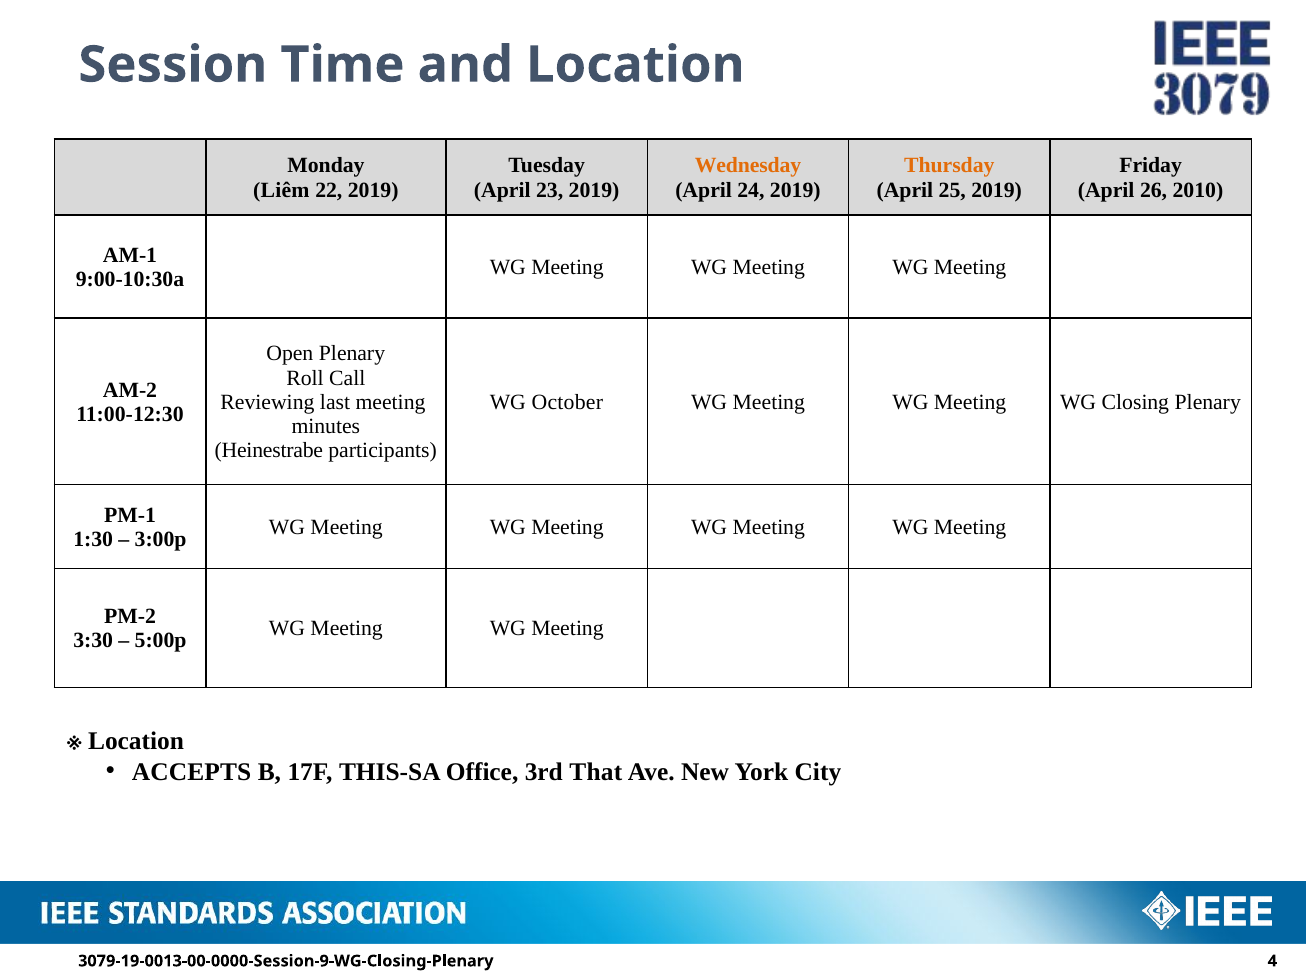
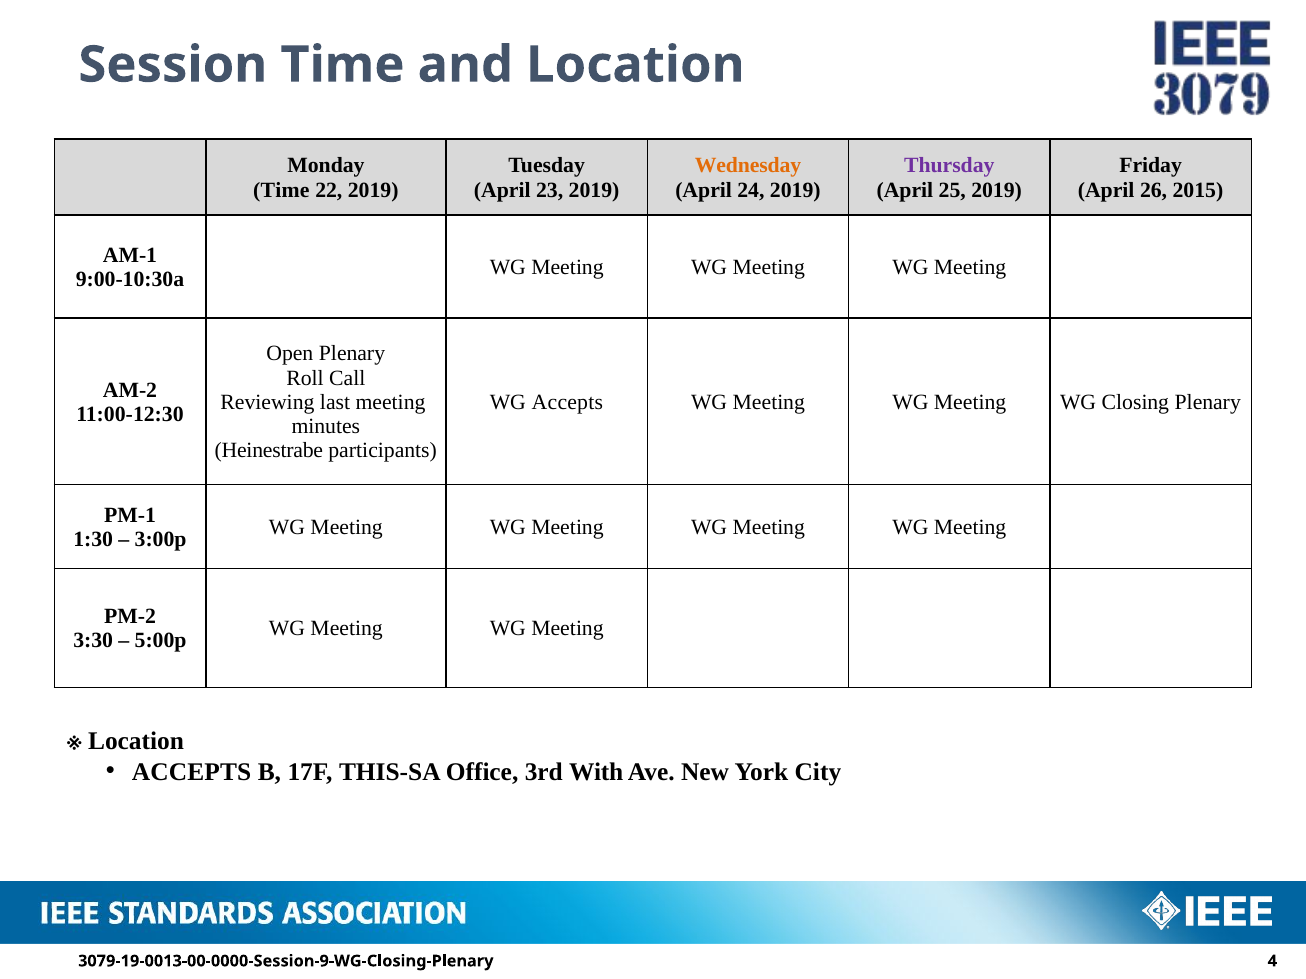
Thursday colour: orange -> purple (949, 166)
Liêm: Liêm -> Time (281, 190)
2010: 2010 -> 2015 (1198, 190)
WG October: October -> Accepts (567, 402)
That: That -> With (596, 772)
